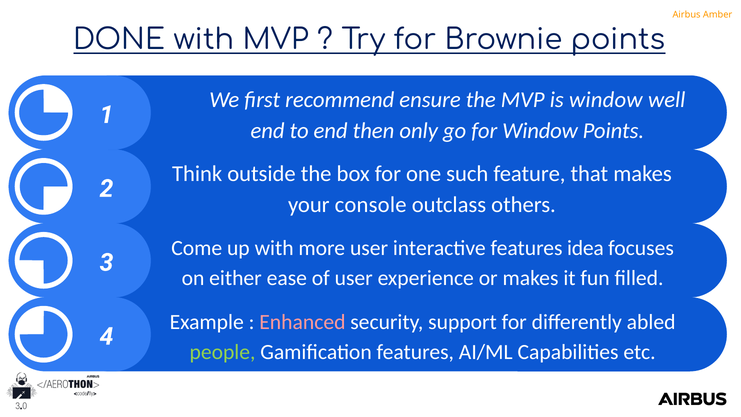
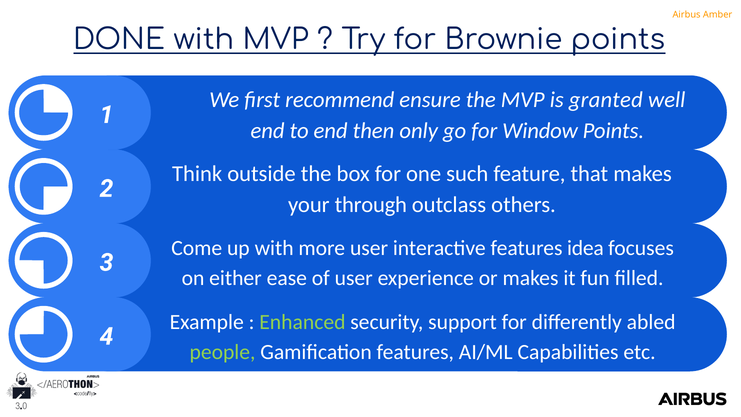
is window: window -> granted (606, 100)
console: console -> through (371, 205)
Enhanced colour: pink -> light green (302, 322)
